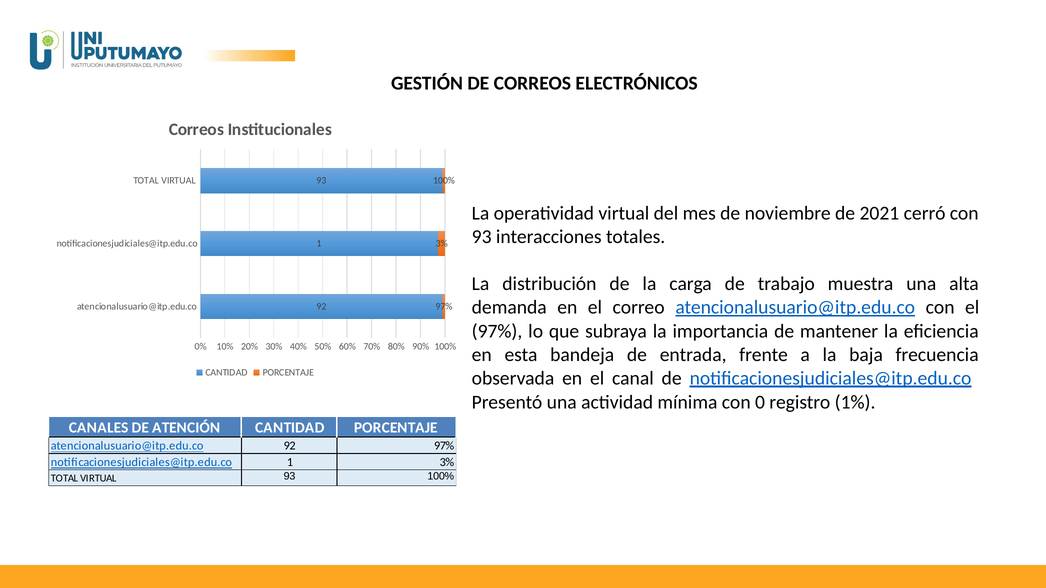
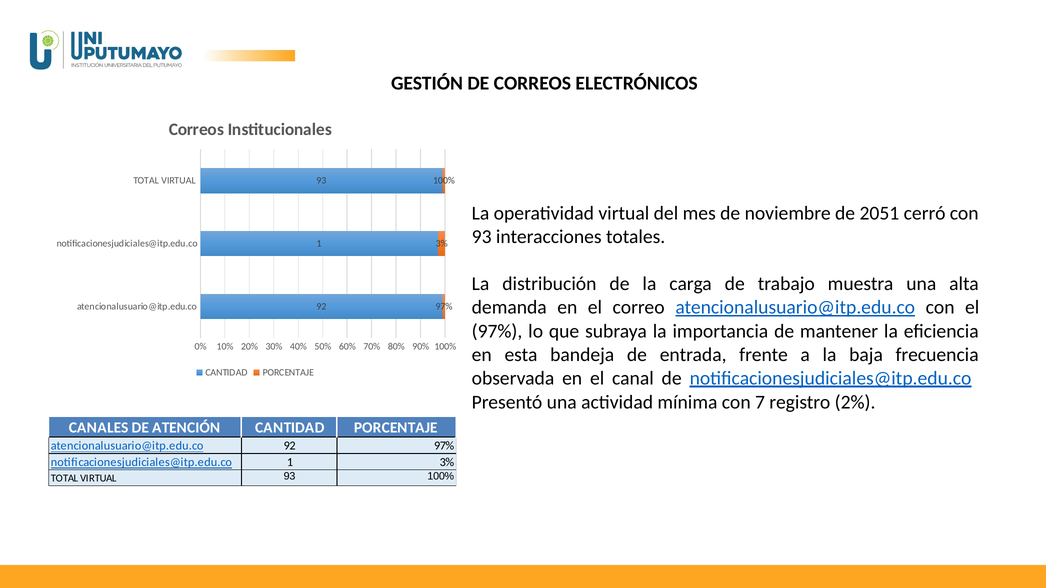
2021: 2021 -> 2051 (879, 213)
0: 0 -> 7 (760, 402)
1%: 1% -> 2% (855, 402)
